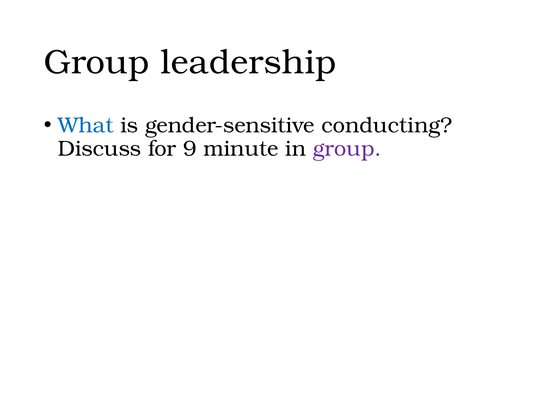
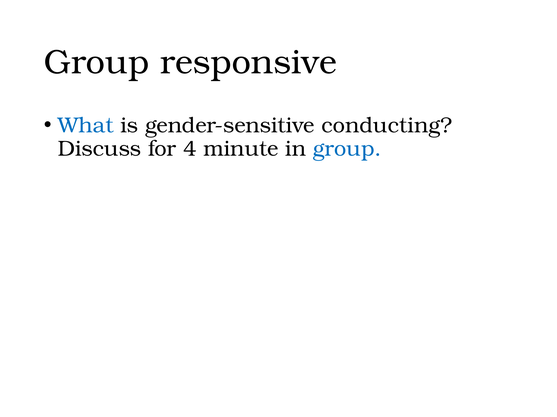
leadership: leadership -> responsive (249, 62)
9: 9 -> 4 (190, 149)
group colour: purple -> blue (347, 149)
